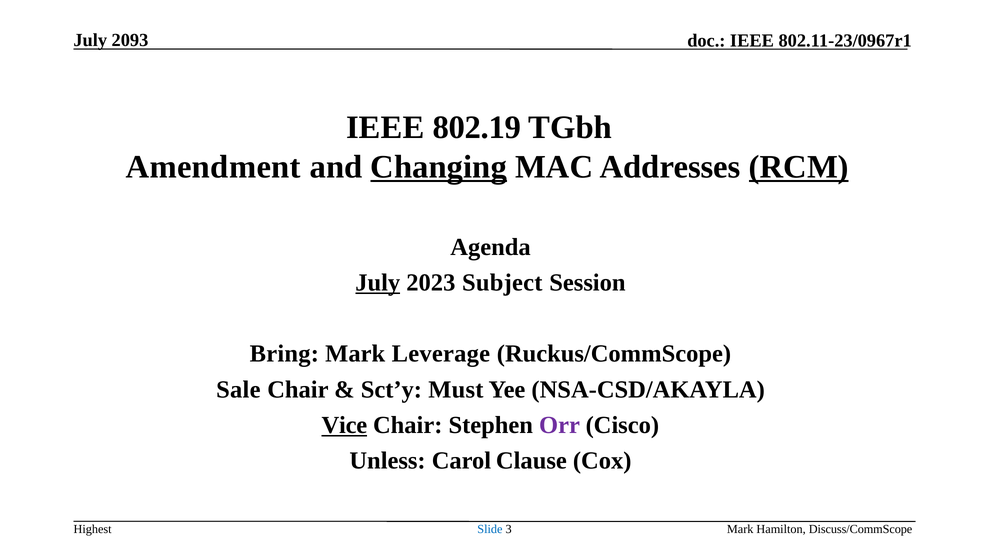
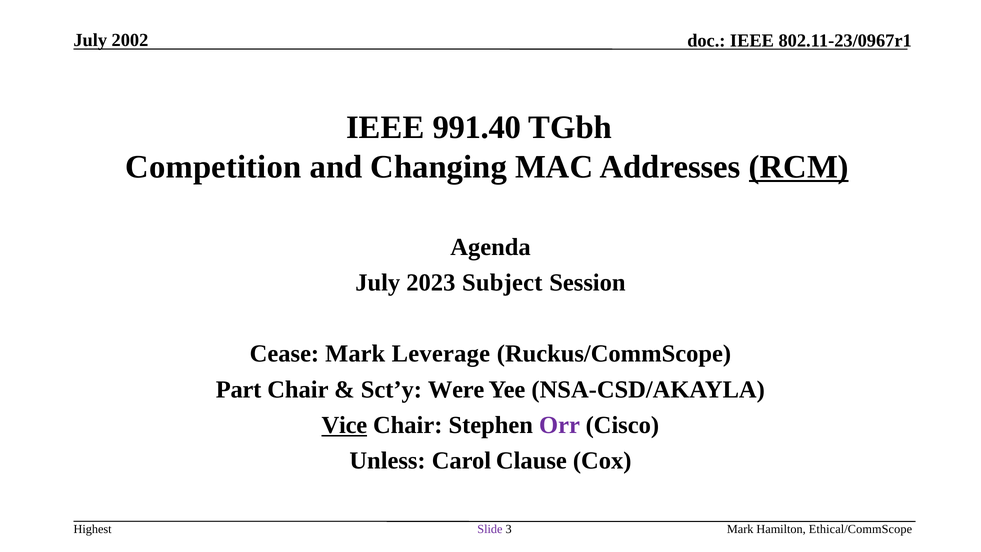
2093: 2093 -> 2002 (130, 40)
802.19: 802.19 -> 991.40 (477, 128)
Amendment: Amendment -> Competition (213, 167)
Changing underline: present -> none (439, 167)
July underline: present -> none (378, 283)
Bring: Bring -> Cease (284, 354)
Sale: Sale -> Part (239, 389)
Must: Must -> Were (456, 389)
Discuss/CommScope: Discuss/CommScope -> Ethical/CommScope (860, 529)
Slide colour: blue -> purple (490, 529)
